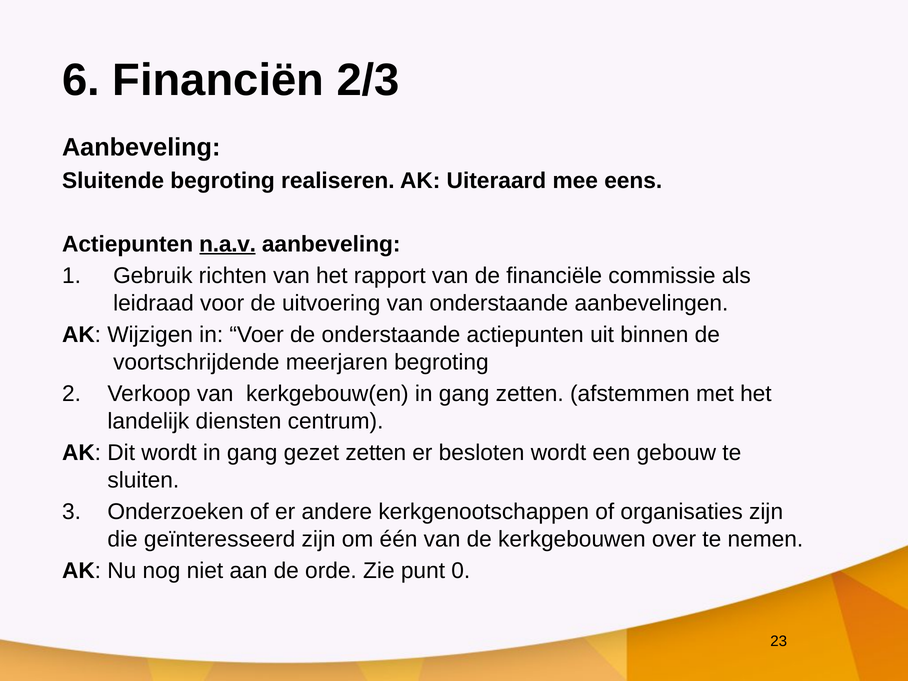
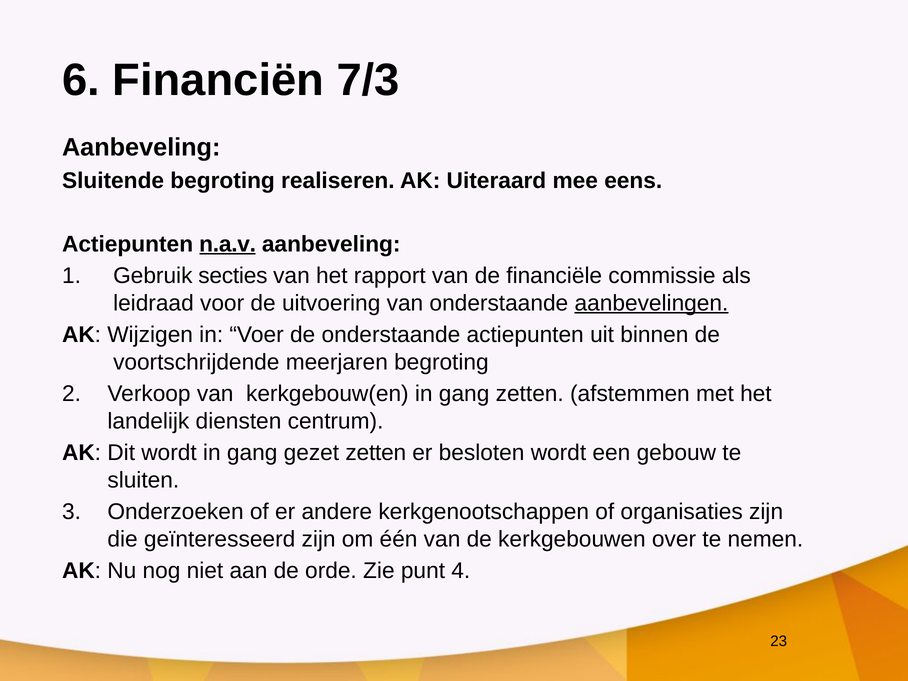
2/3: 2/3 -> 7/3 (368, 80)
richten: richten -> secties (233, 276)
aanbevelingen underline: none -> present (651, 303)
0: 0 -> 4 (461, 571)
